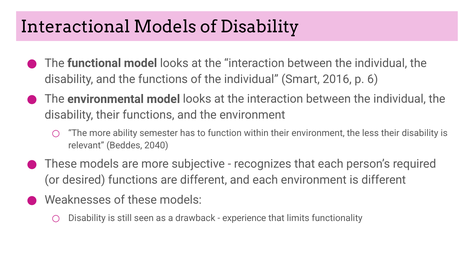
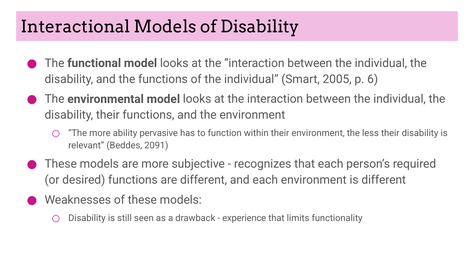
2016: 2016 -> 2005 (337, 79)
semester: semester -> pervasive (159, 133)
2040: 2040 -> 2091 (156, 145)
